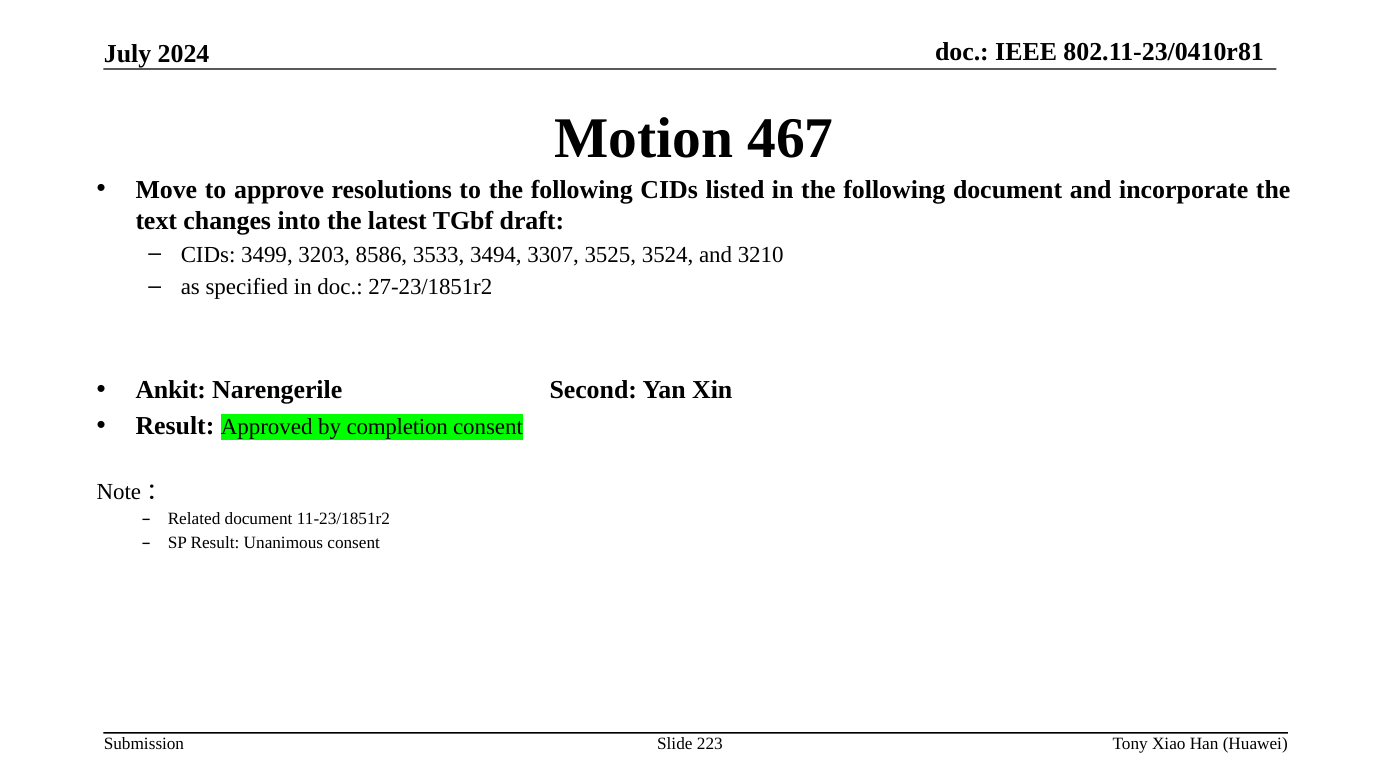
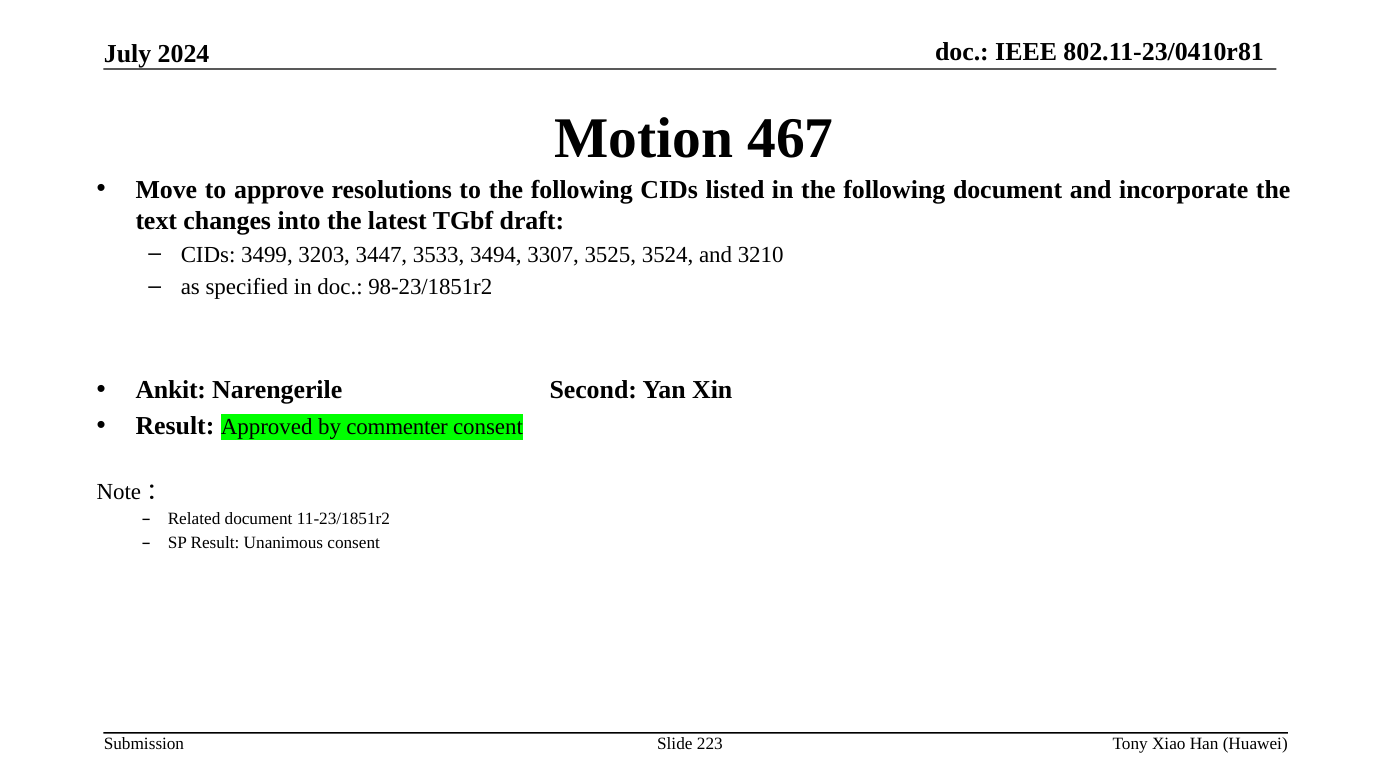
8586: 8586 -> 3447 (381, 255)
27-23/1851r2: 27-23/1851r2 -> 98-23/1851r2 (430, 287)
completion: completion -> commenter (397, 427)
